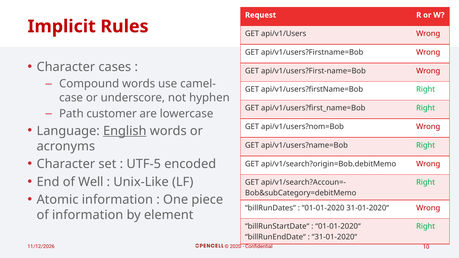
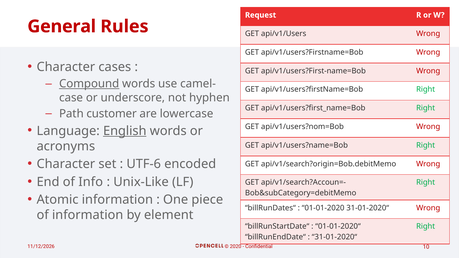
Implicit: Implicit -> General (62, 26)
Compound underline: none -> present (89, 84)
UTF-5: UTF-5 -> UTF-6 (144, 164)
Well: Well -> Info (91, 182)
